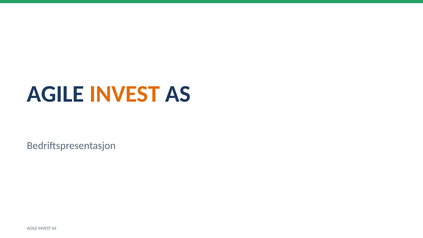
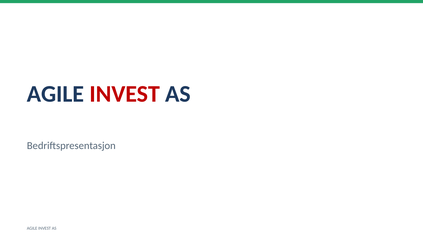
INVEST colour: orange -> red (125, 94)
